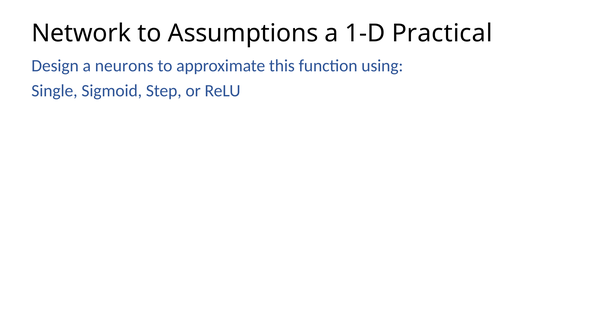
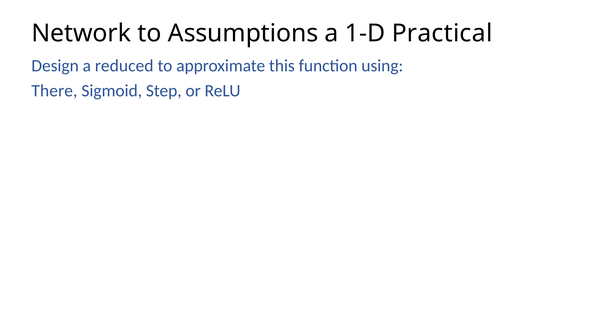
neurons: neurons -> reduced (124, 66)
Single: Single -> There (54, 91)
